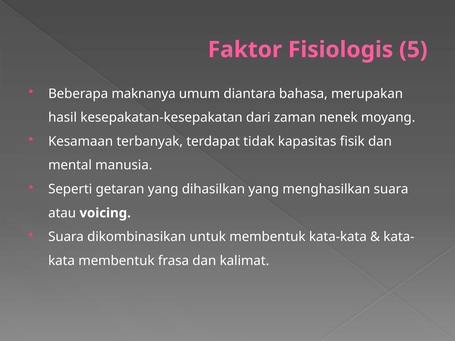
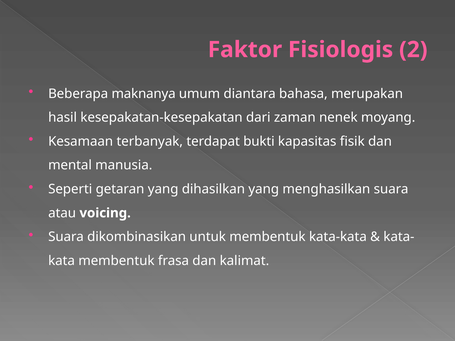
5: 5 -> 2 (413, 50)
tidak: tidak -> bukti (259, 142)
